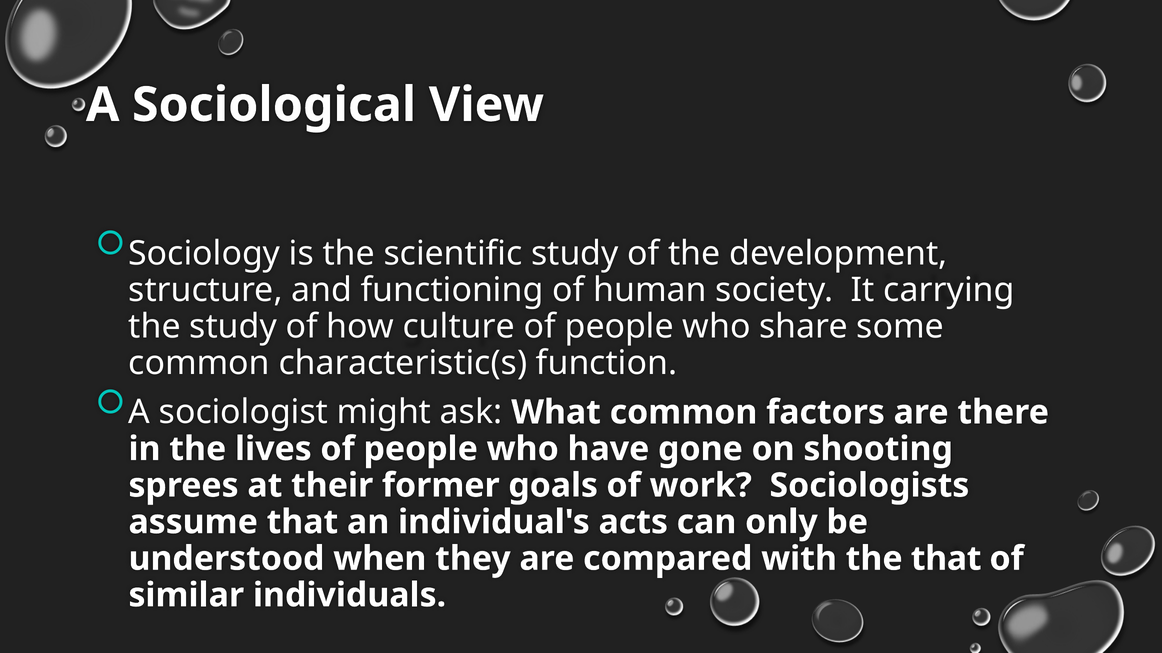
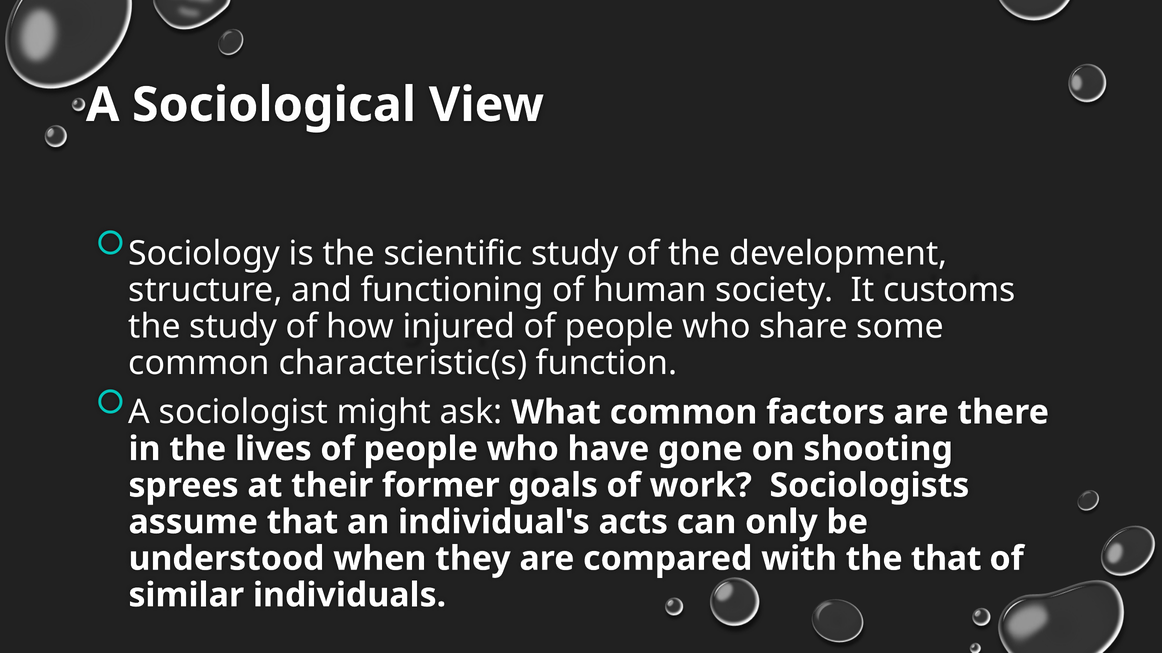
carrying: carrying -> customs (949, 290)
culture: culture -> injured (459, 327)
